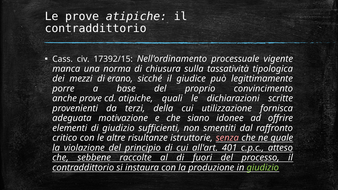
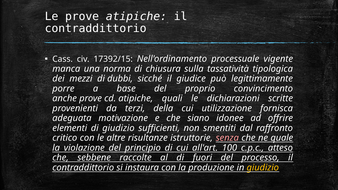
erano: erano -> dubbi (120, 79)
401: 401 -> 100 (230, 148)
giudizio colour: light green -> yellow (263, 168)
